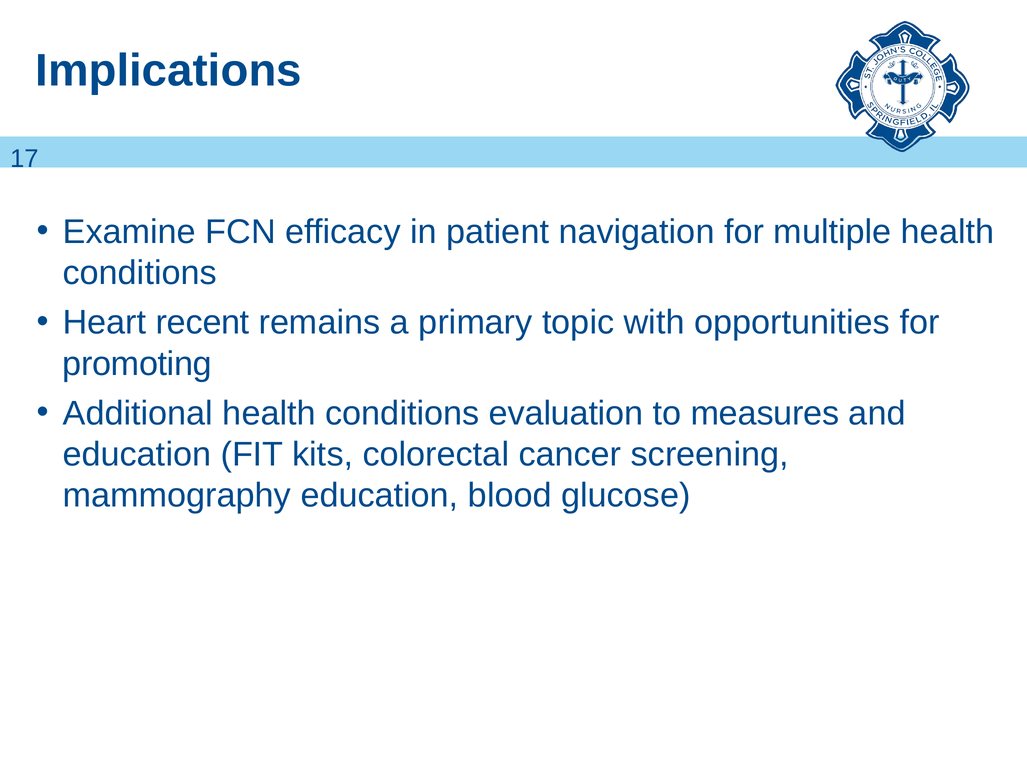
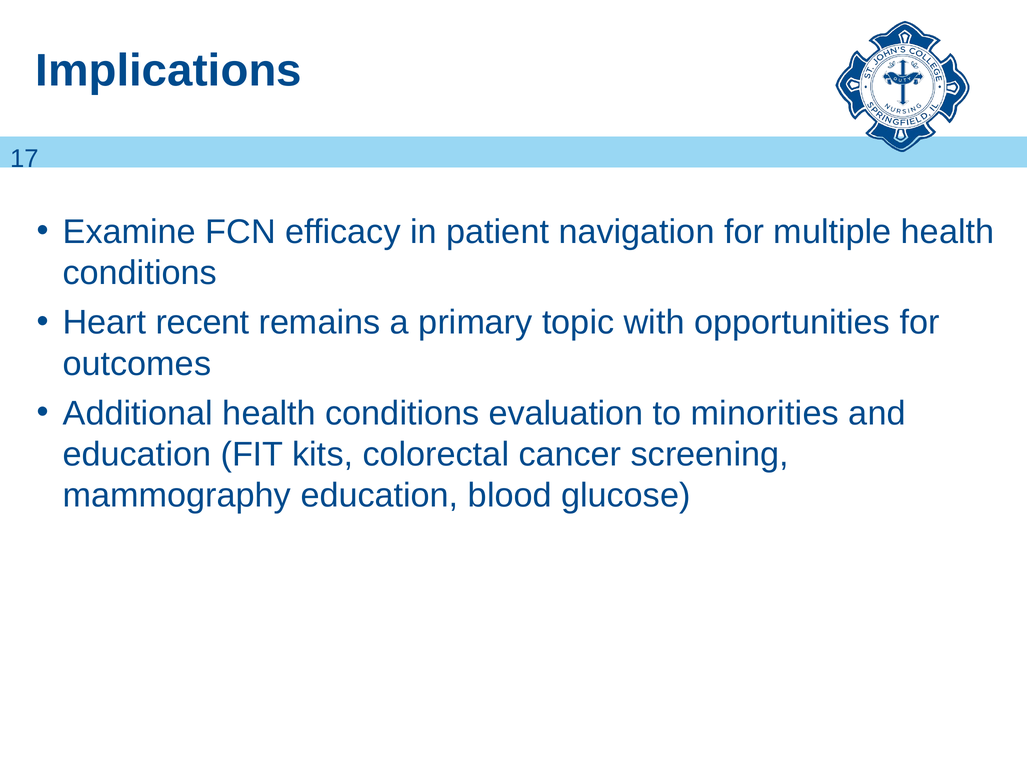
promoting: promoting -> outcomes (137, 364)
measures: measures -> minorities (765, 414)
